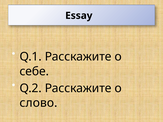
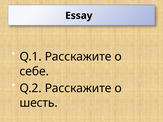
слово: слово -> шесть (39, 103)
